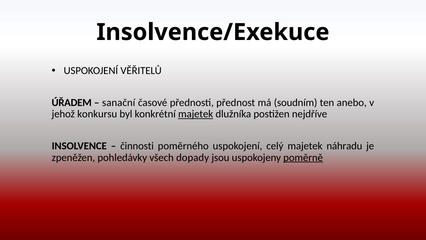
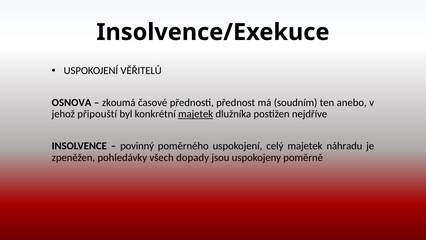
ÚŘADEM: ÚŘADEM -> OSNOVA (72, 102)
sanační: sanační -> zkoumá (119, 102)
konkursu: konkursu -> připouští (97, 114)
činnosti: činnosti -> povinný (137, 146)
poměrně underline: present -> none (303, 157)
